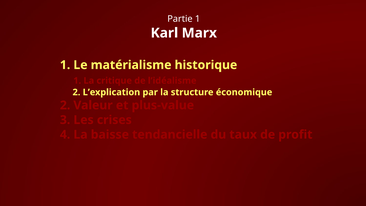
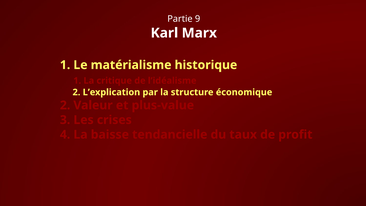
Partie 1: 1 -> 9 (198, 19)
